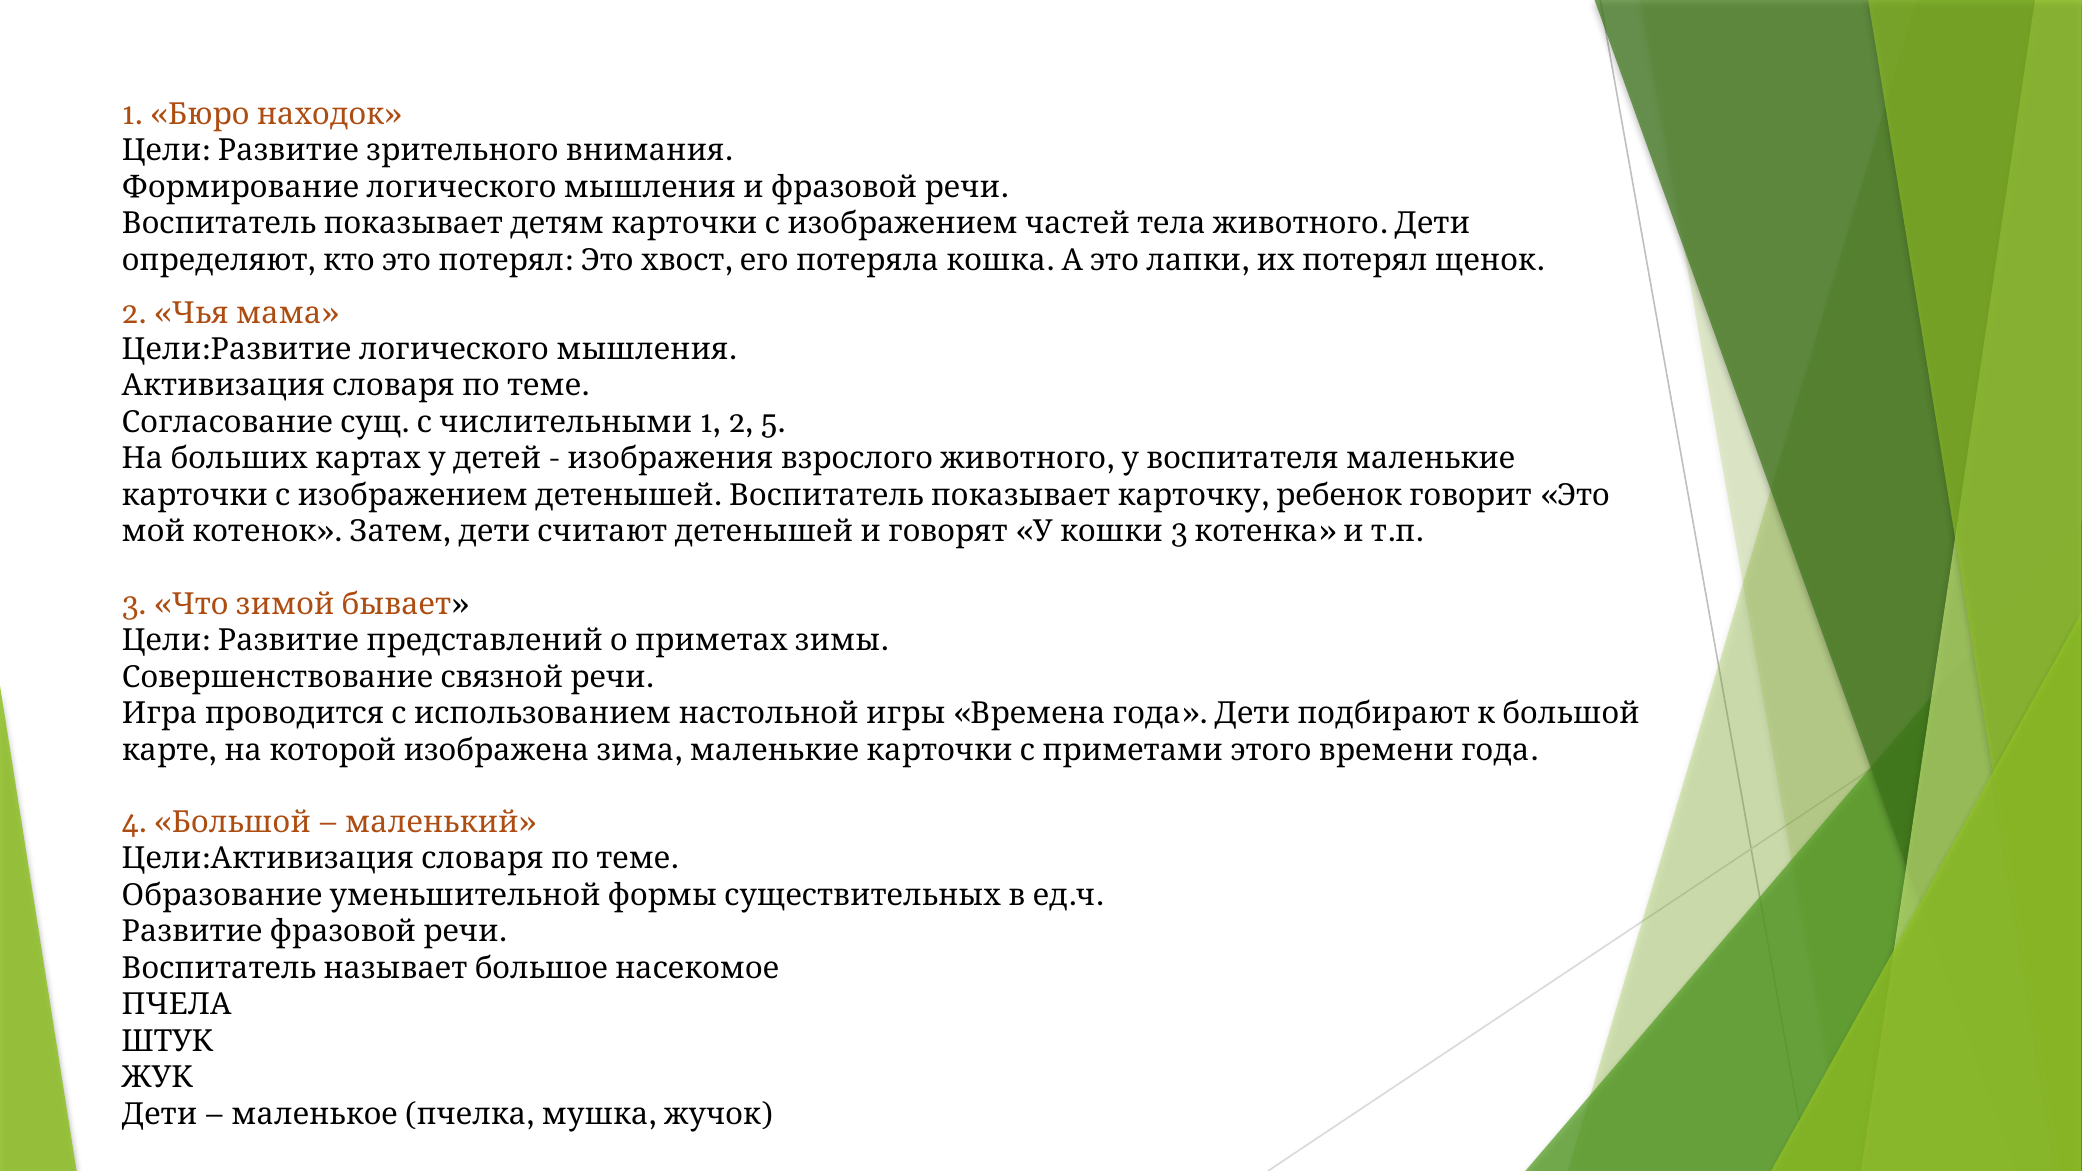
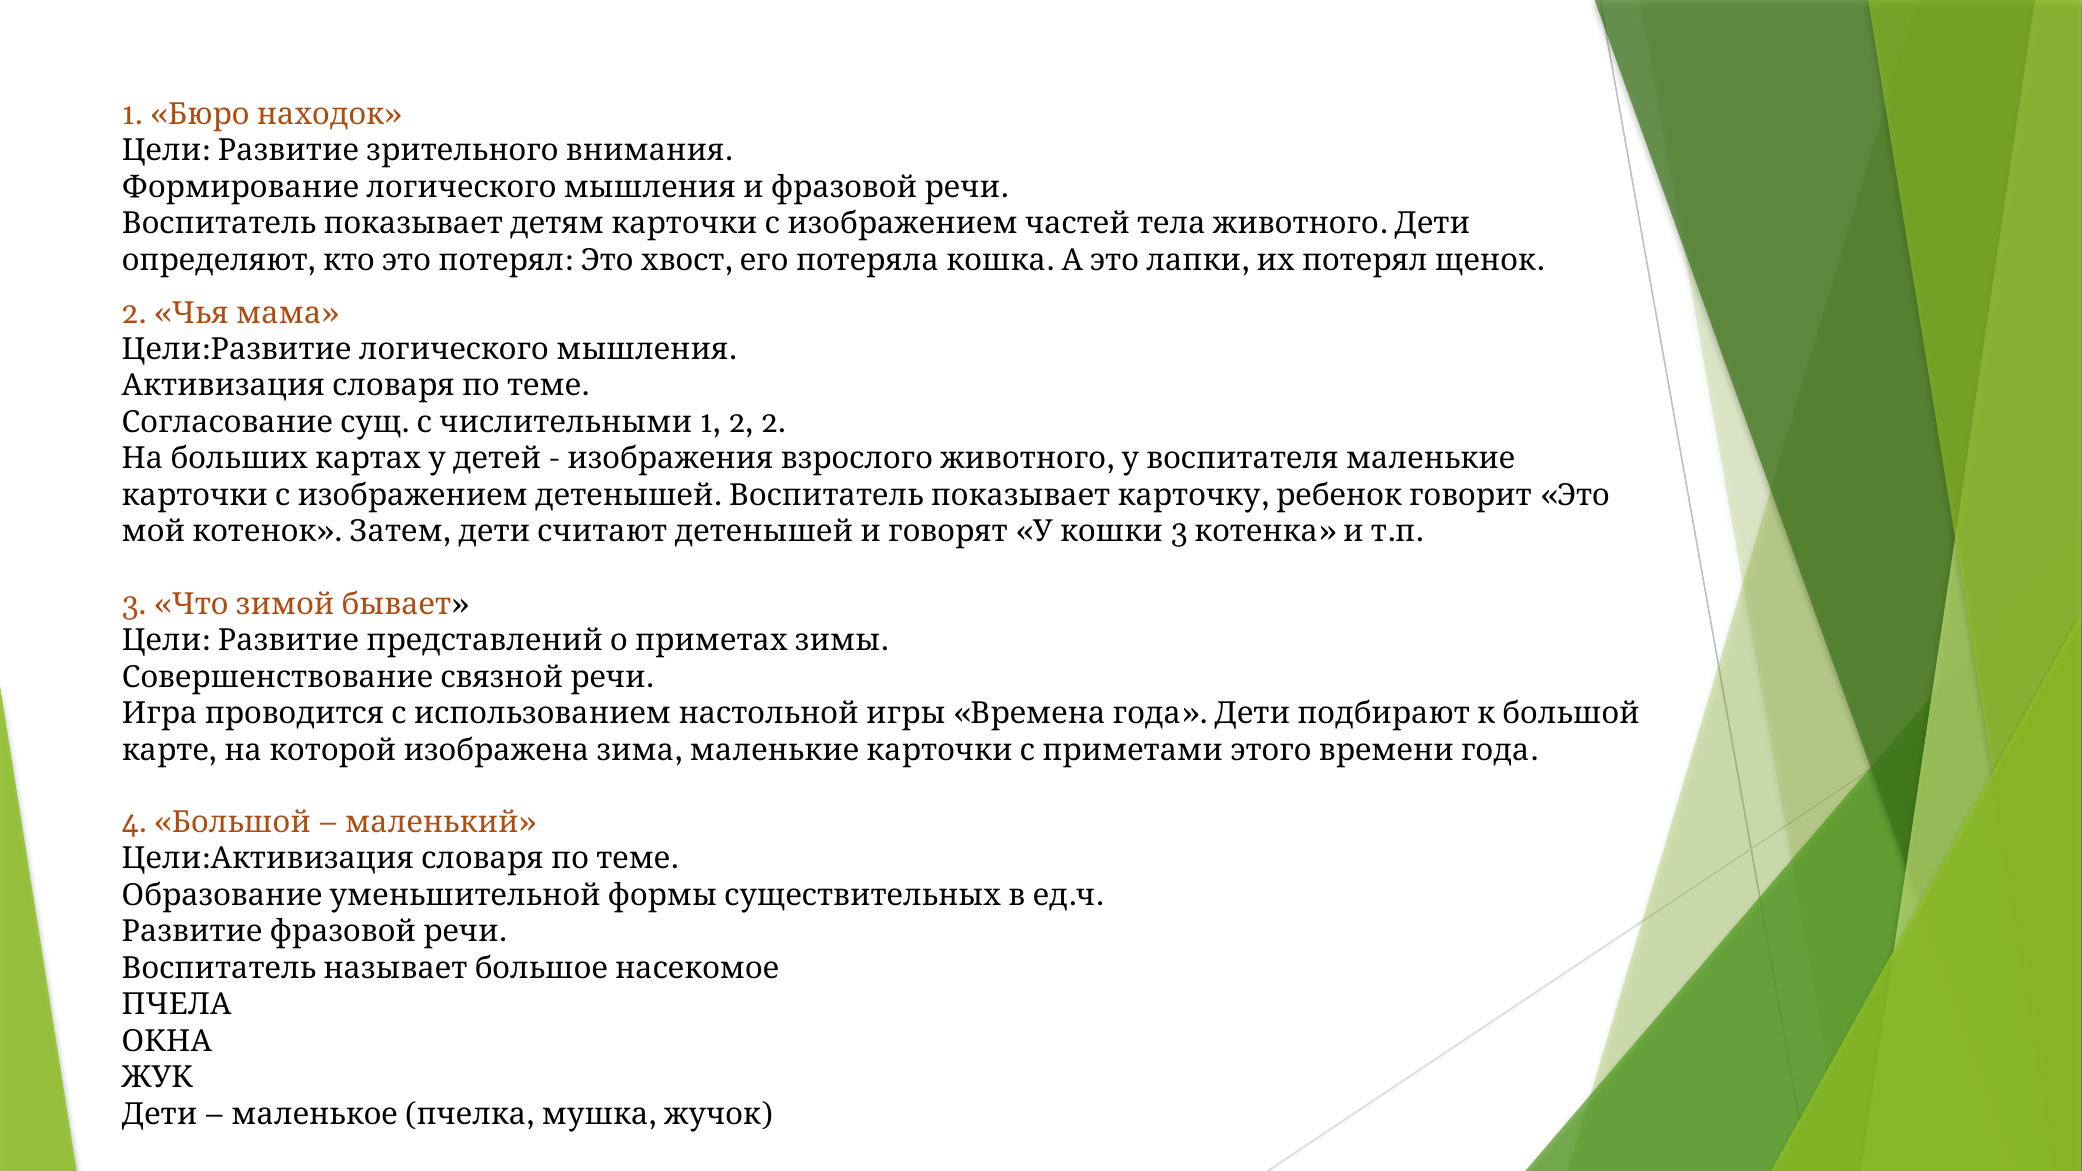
2 5: 5 -> 2 (774, 422)
ШТУК: ШТУК -> ОКНА (167, 1041)
